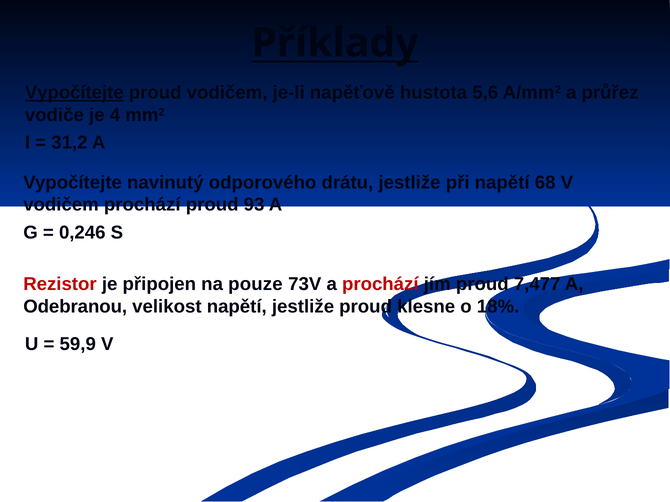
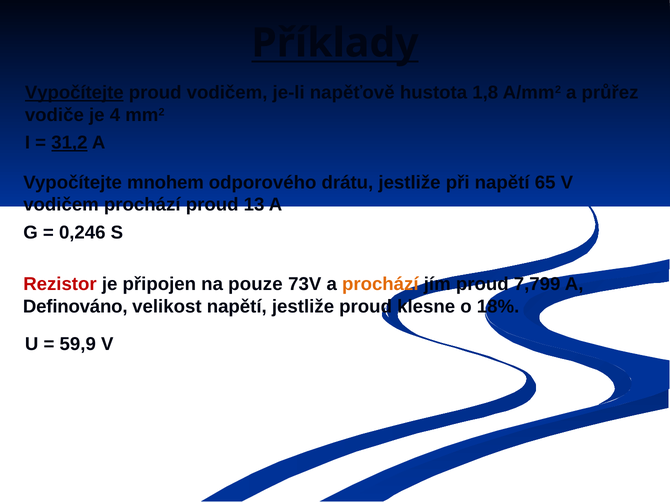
5,6: 5,6 -> 1,8 (485, 93)
31,2 underline: none -> present (69, 143)
navinutý: navinutý -> mnohem (165, 183)
68: 68 -> 65 (545, 183)
93: 93 -> 13 (254, 205)
prochází colour: red -> orange (380, 284)
7,477: 7,477 -> 7,799 (537, 284)
Odebranou: Odebranou -> Definováno (75, 307)
